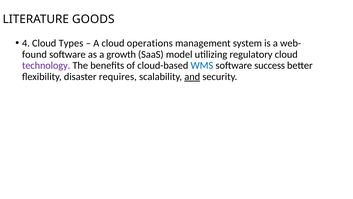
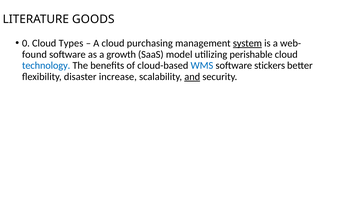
4: 4 -> 0 (26, 43)
operations: operations -> purchasing (150, 43)
system underline: none -> present (247, 43)
regulatory: regulatory -> perishable (251, 54)
technology colour: purple -> blue (46, 65)
success: success -> stickers (270, 65)
requires: requires -> increase (118, 76)
